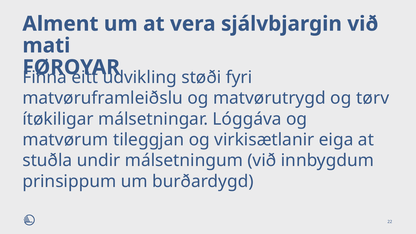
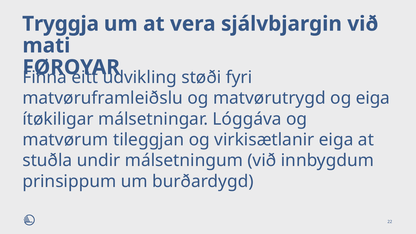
Alment: Alment -> Tryggja (61, 24)
og tørv: tørv -> eiga (373, 98)
